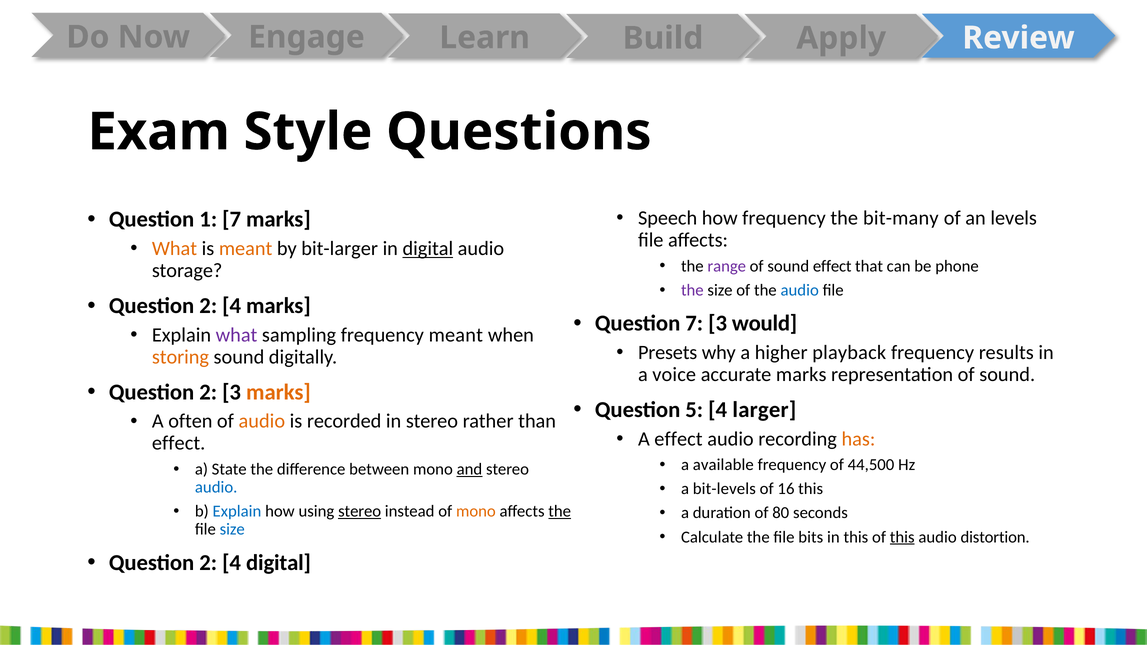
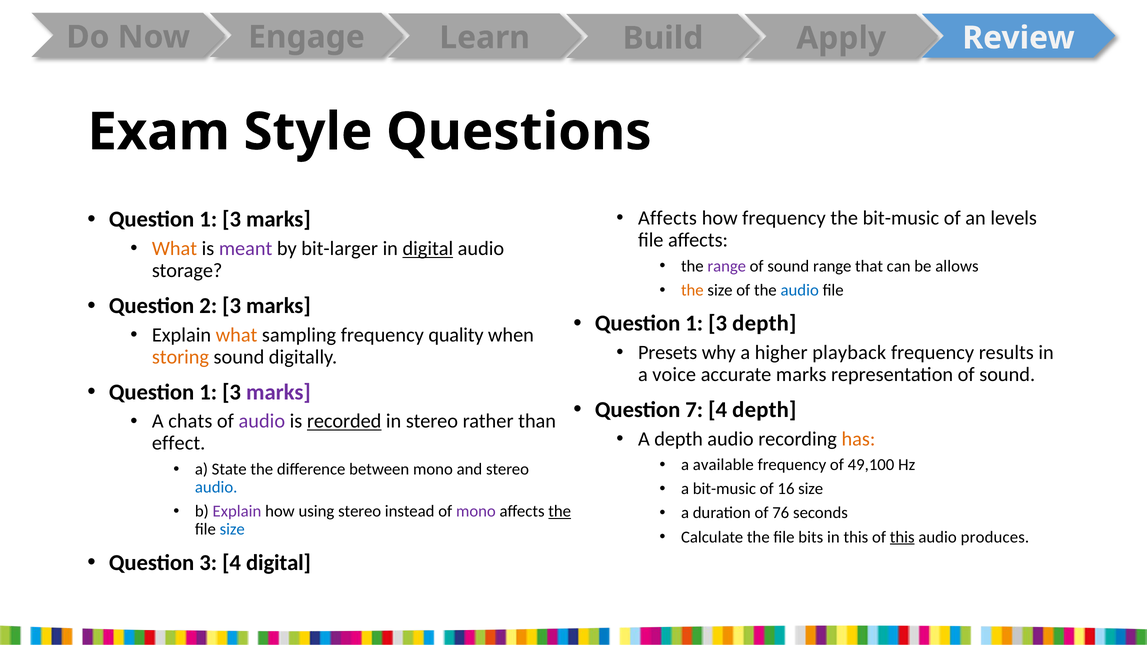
7: 7 -> 3 (232, 220)
Speech: Speech -> Affects (667, 218)
the bit-many: bit-many -> bit-music (901, 218)
meant colour: orange -> purple (246, 249)
sound effect: effect -> range (832, 266)
phone: phone -> allows (957, 266)
the colour: purple -> orange (692, 290)
4: 4 -> 3 (232, 306)
7: 7 -> 1 (694, 323)
3 would: would -> depth (764, 323)
what colour: purple -> orange (237, 335)
frequency meant: meant -> quality (456, 335)
2: 2 -> 1 (208, 392)
marks colour: orange -> purple (278, 392)
5: 5 -> 7 (694, 410)
4 larger: larger -> depth (764, 410)
often: often -> chats (190, 421)
audio colour: orange -> purple (262, 421)
recorded underline: none -> present (344, 421)
A effect: effect -> depth (679, 439)
44,500: 44,500 -> 49,100 (871, 465)
and underline: present -> none (469, 469)
a bit-levels: bit-levels -> bit-music (724, 489)
16 this: this -> size (811, 489)
Explain colour: blue -> purple (237, 511)
stereo underline: present -> none (360, 511)
mono colour: orange -> purple (476, 511)
80: 80 -> 76 (781, 513)
distortion: distortion -> produces (995, 537)
2: 2 -> 3 (208, 563)
